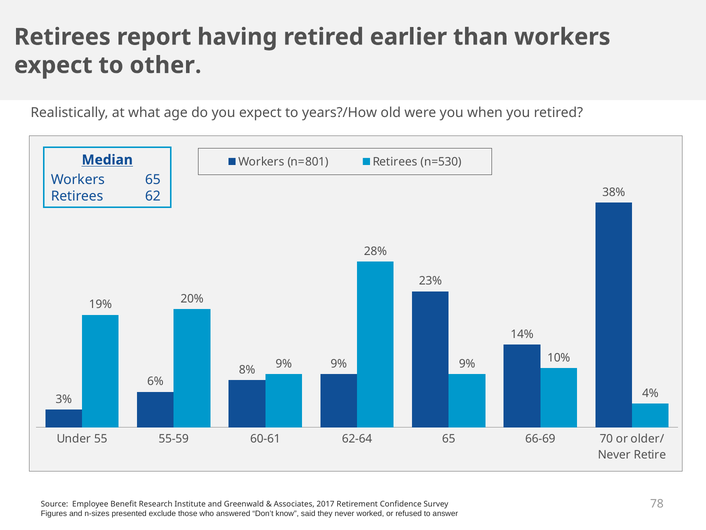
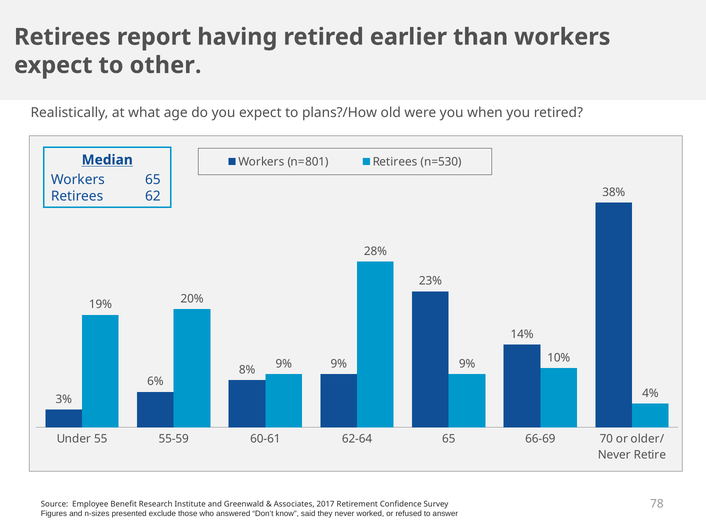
years?/How: years?/How -> plans?/How (339, 113)
